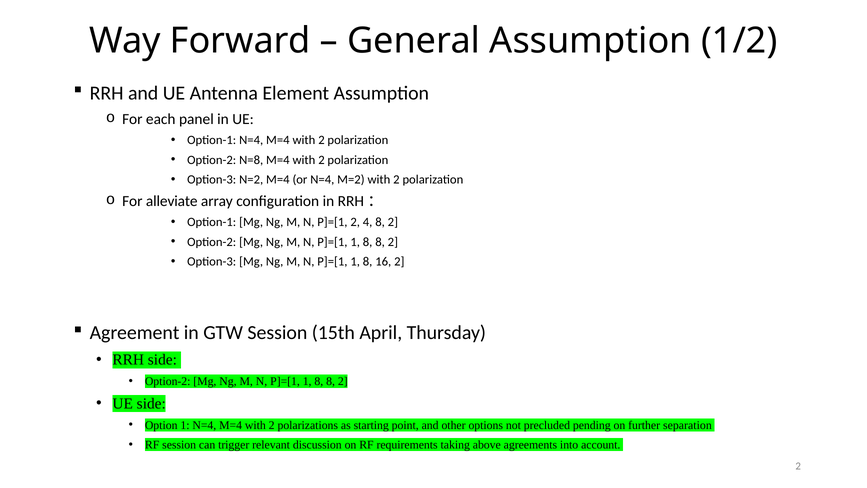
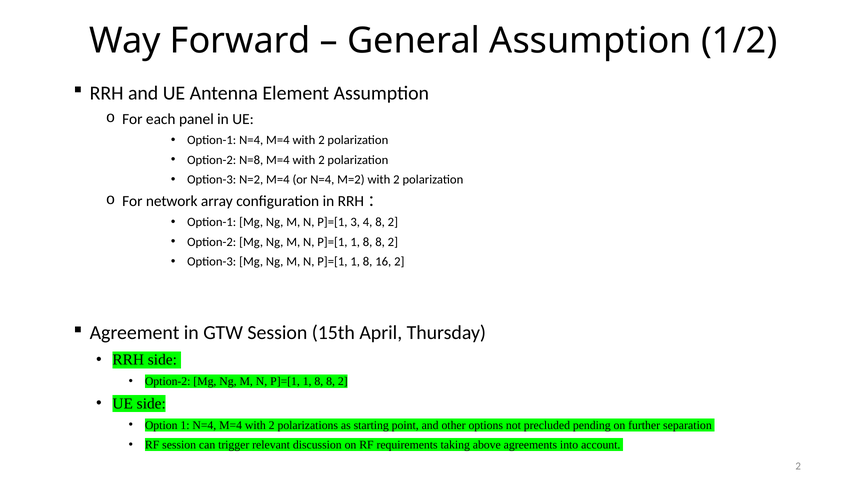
alleviate: alleviate -> network (172, 201)
P]=[1 2: 2 -> 3 (355, 222)
